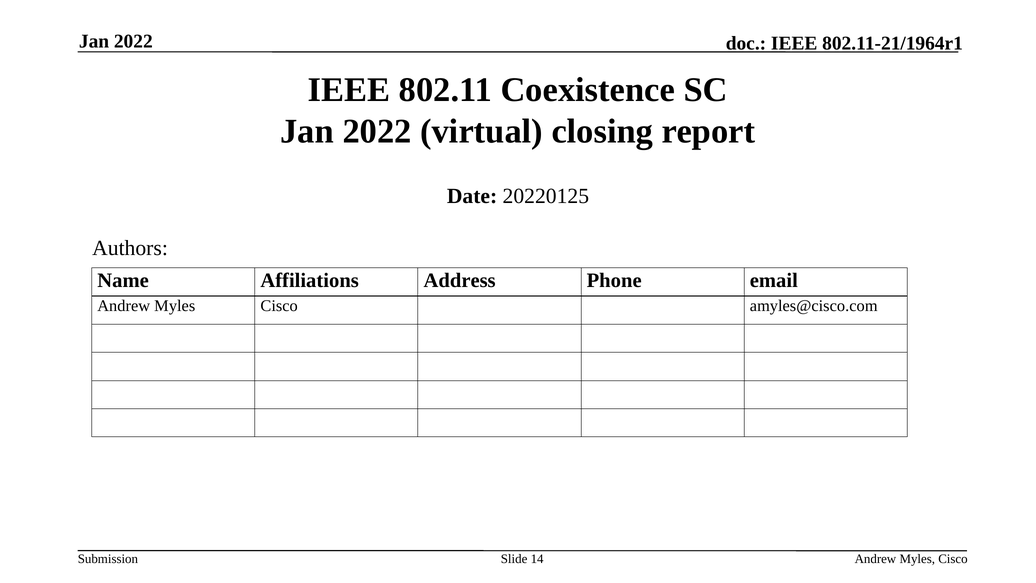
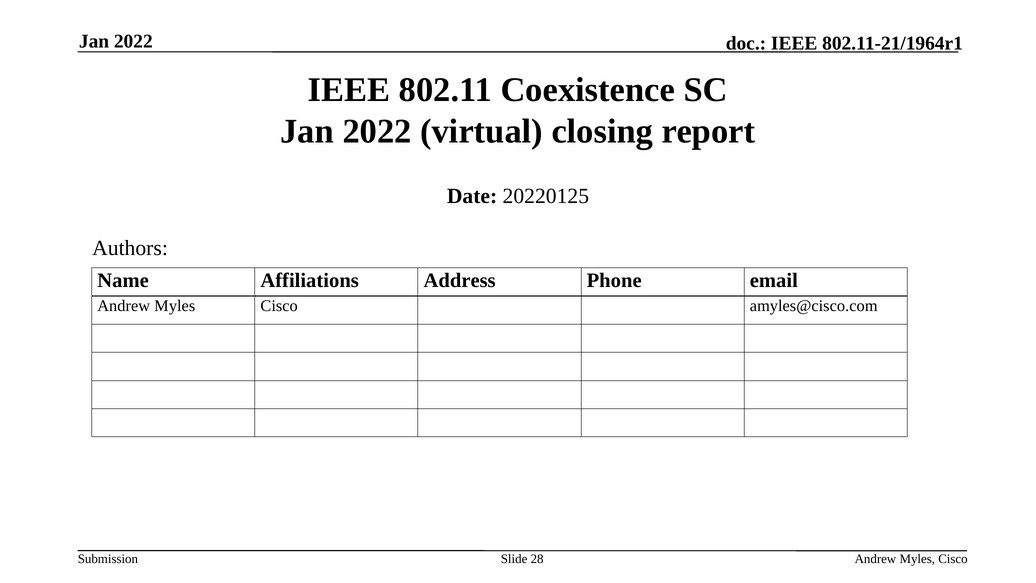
14: 14 -> 28 (537, 559)
